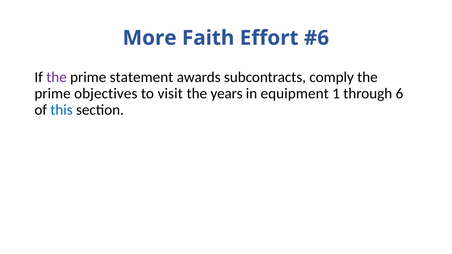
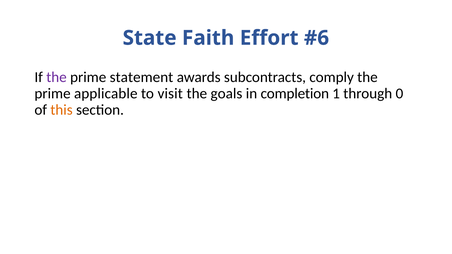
More: More -> State (150, 38)
objectives: objectives -> applicable (106, 94)
years: years -> goals (226, 94)
equipment: equipment -> completion (295, 94)
6: 6 -> 0 (399, 94)
this colour: blue -> orange (62, 110)
